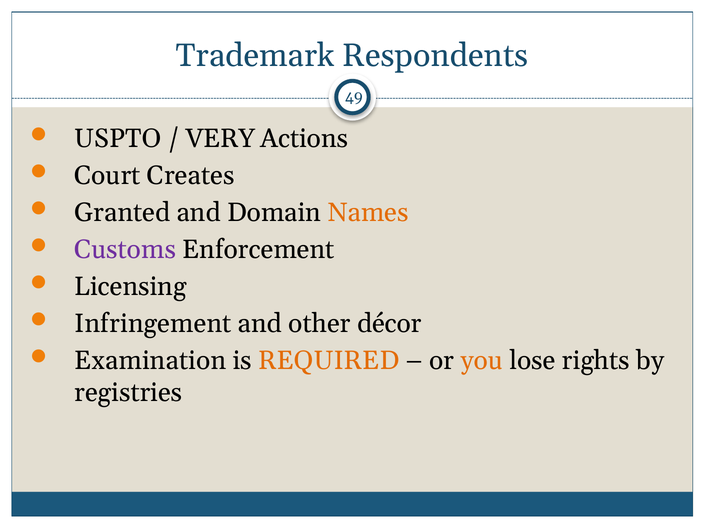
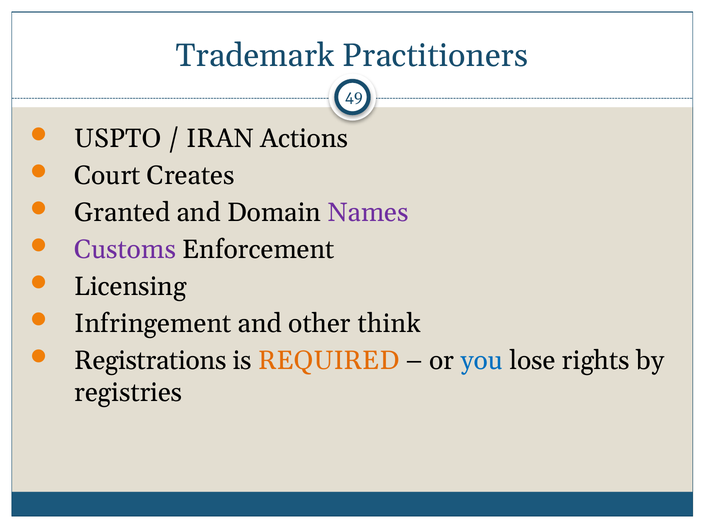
Respondents: Respondents -> Practitioners (435, 56)
VERY: VERY -> IRAN (220, 139)
Names colour: orange -> purple (368, 213)
décor: décor -> think (389, 324)
Examination: Examination -> Registrations (150, 361)
you colour: orange -> blue (482, 361)
